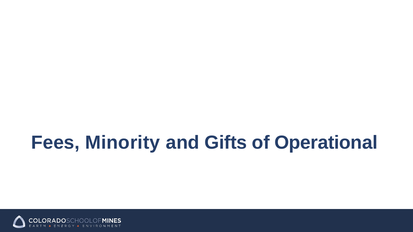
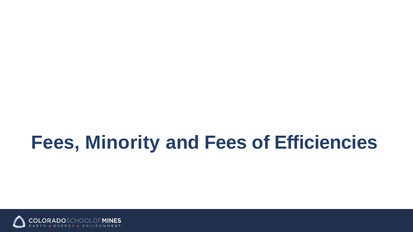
and Gifts: Gifts -> Fees (226, 143)
Operational: Operational -> Efficiencies (326, 143)
